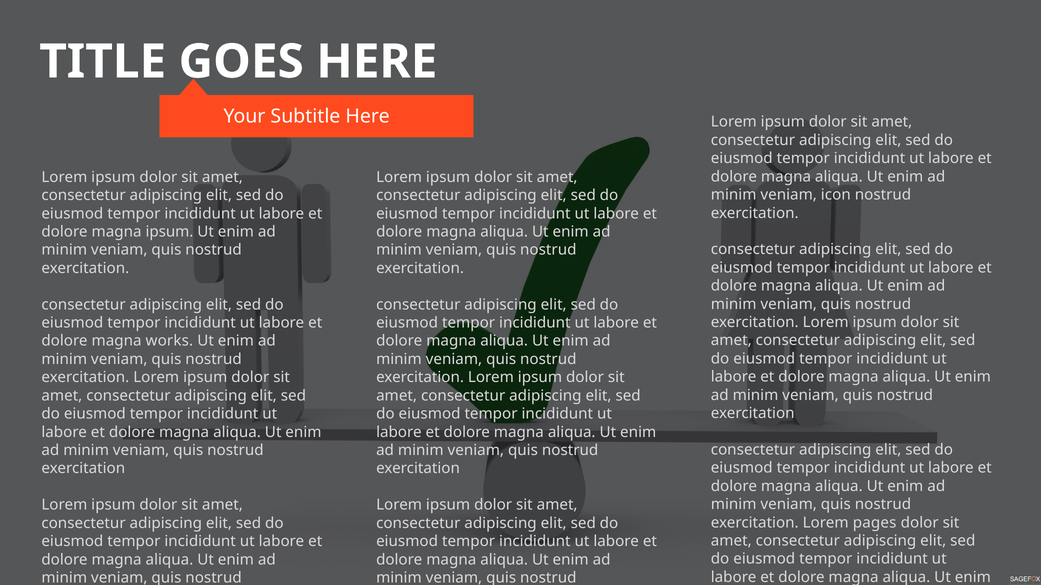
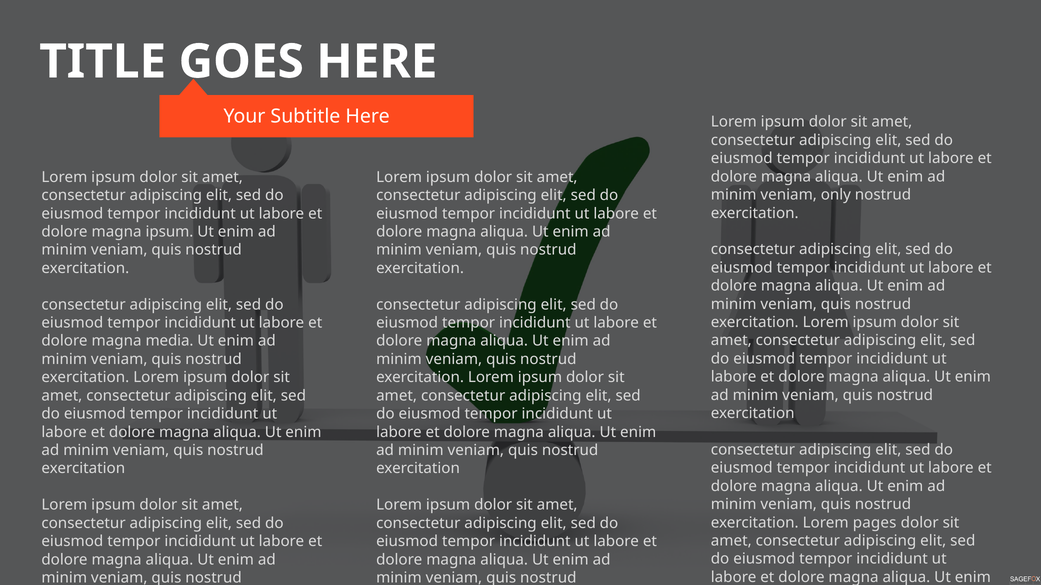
icon: icon -> only (836, 195)
works: works -> media (170, 341)
